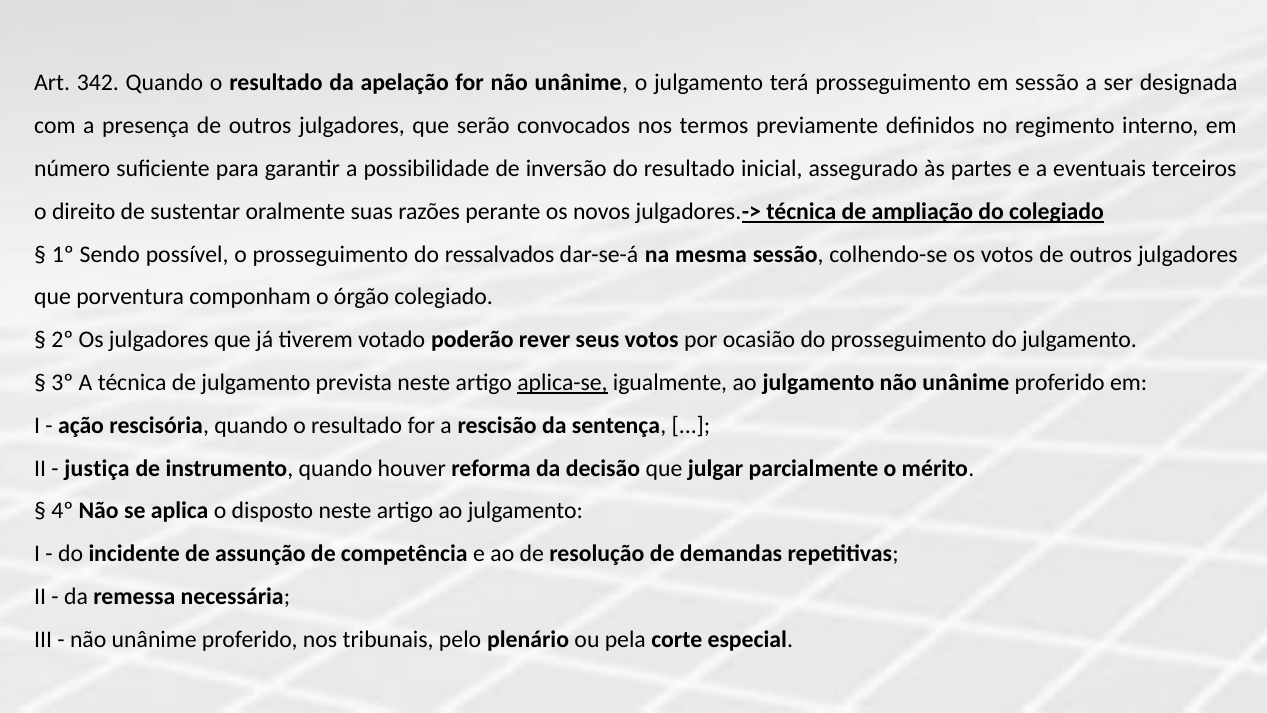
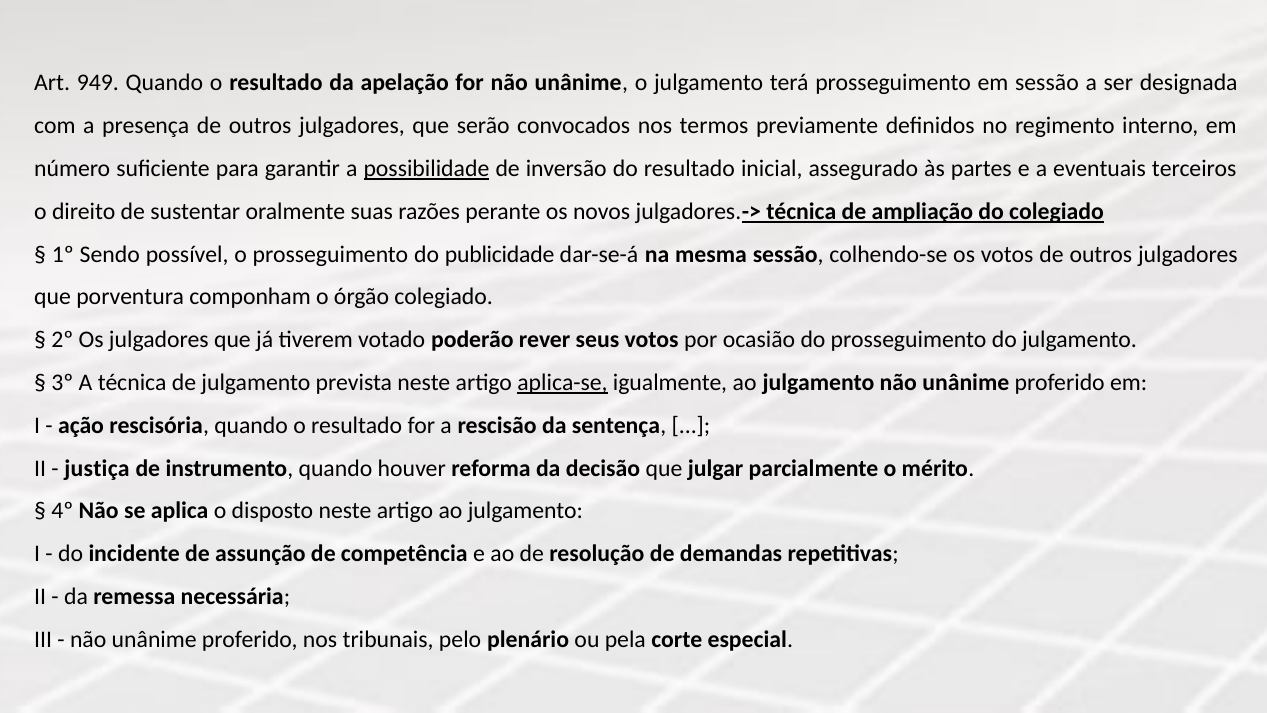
342: 342 -> 949 (98, 83)
possibilidade underline: none -> present (426, 169)
ressalvados: ressalvados -> publicidade (500, 254)
